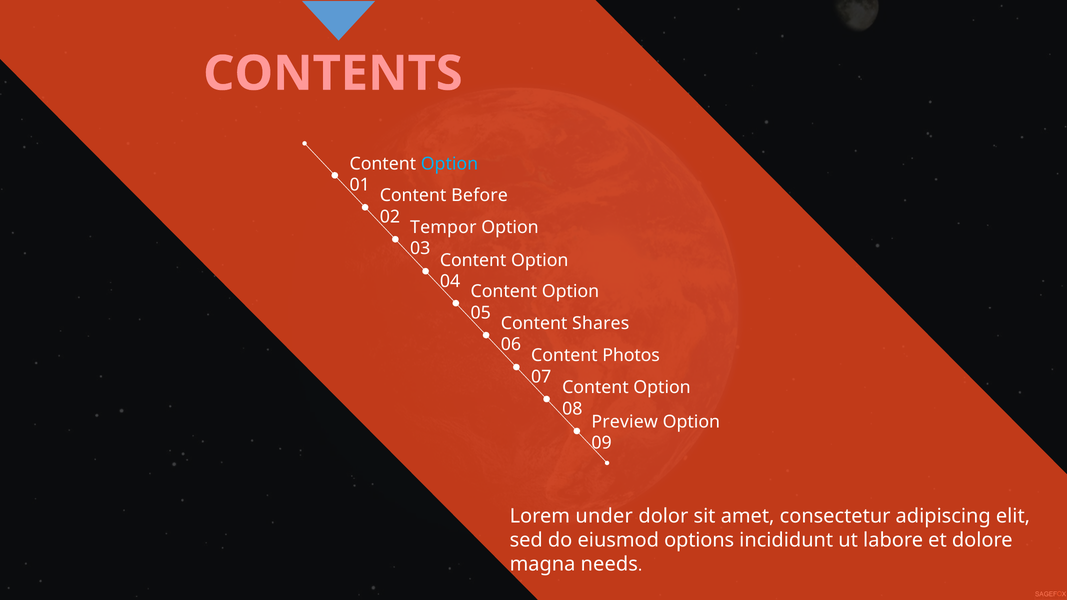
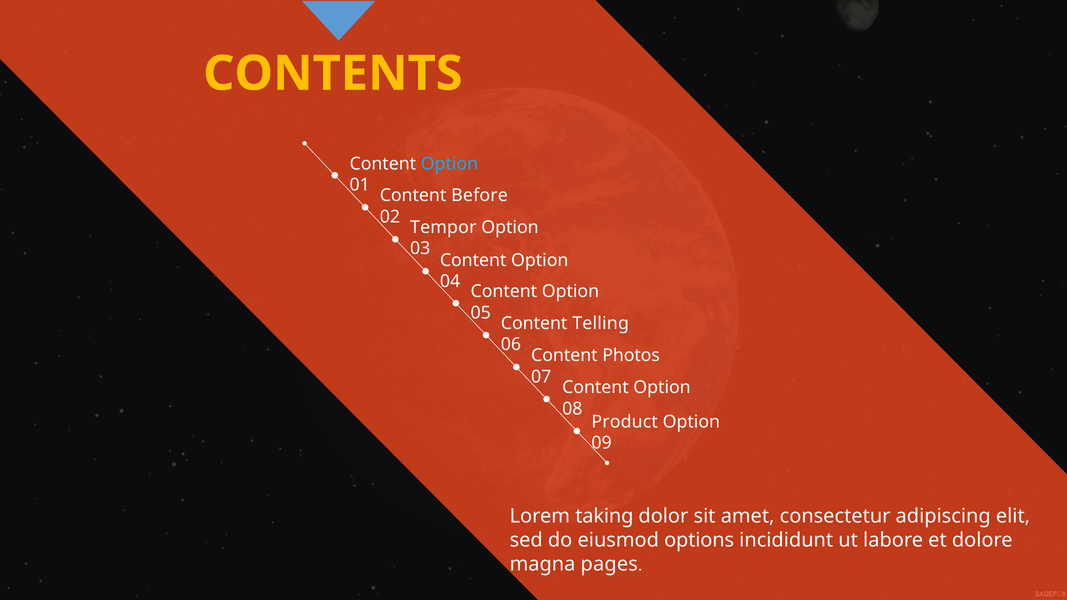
CONTENTS colour: pink -> yellow (333, 74)
Shares: Shares -> Telling (601, 323)
Preview: Preview -> Product (625, 422)
under: under -> taking (604, 516)
needs: needs -> pages (609, 564)
